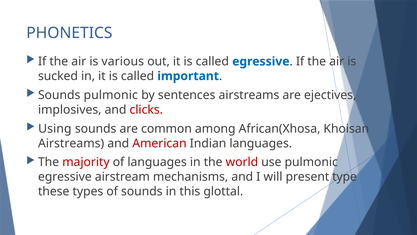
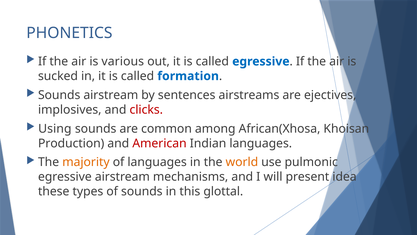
important: important -> formation (188, 76)
Sounds pulmonic: pulmonic -> airstream (111, 95)
Airstreams: Airstreams -> Production (71, 143)
majority colour: red -> orange (86, 162)
world colour: red -> orange (242, 162)
type: type -> idea (345, 177)
